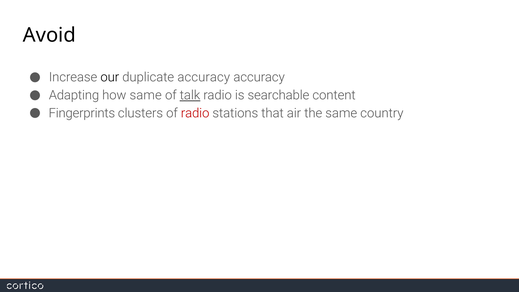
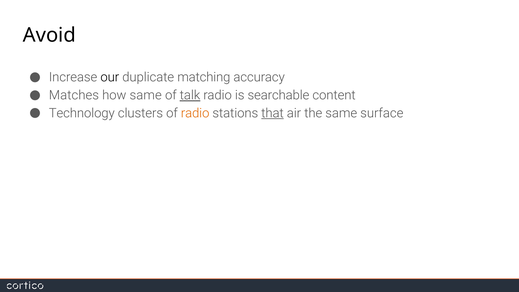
duplicate accuracy: accuracy -> matching (204, 77)
Adapting: Adapting -> Matches (74, 95)
Fingerprints: Fingerprints -> Technology (82, 113)
radio colour: red -> orange (195, 113)
that underline: none -> present (273, 113)
country: country -> surface (382, 113)
